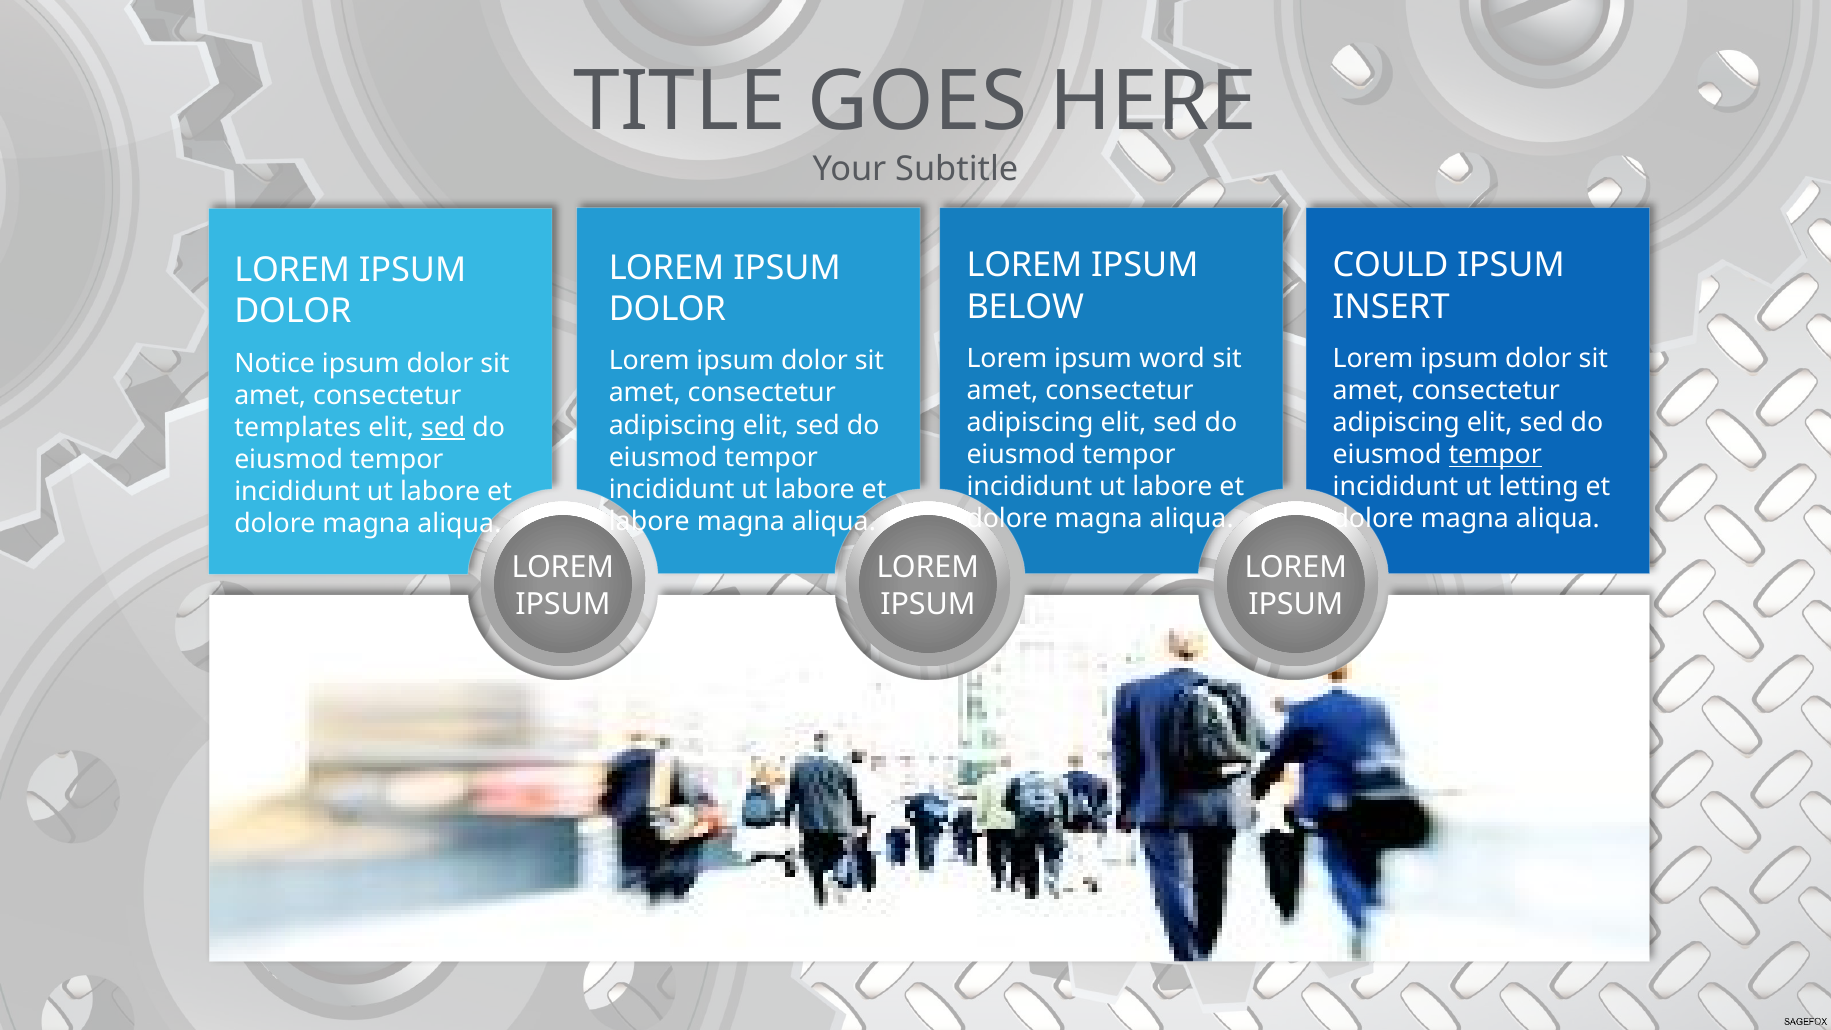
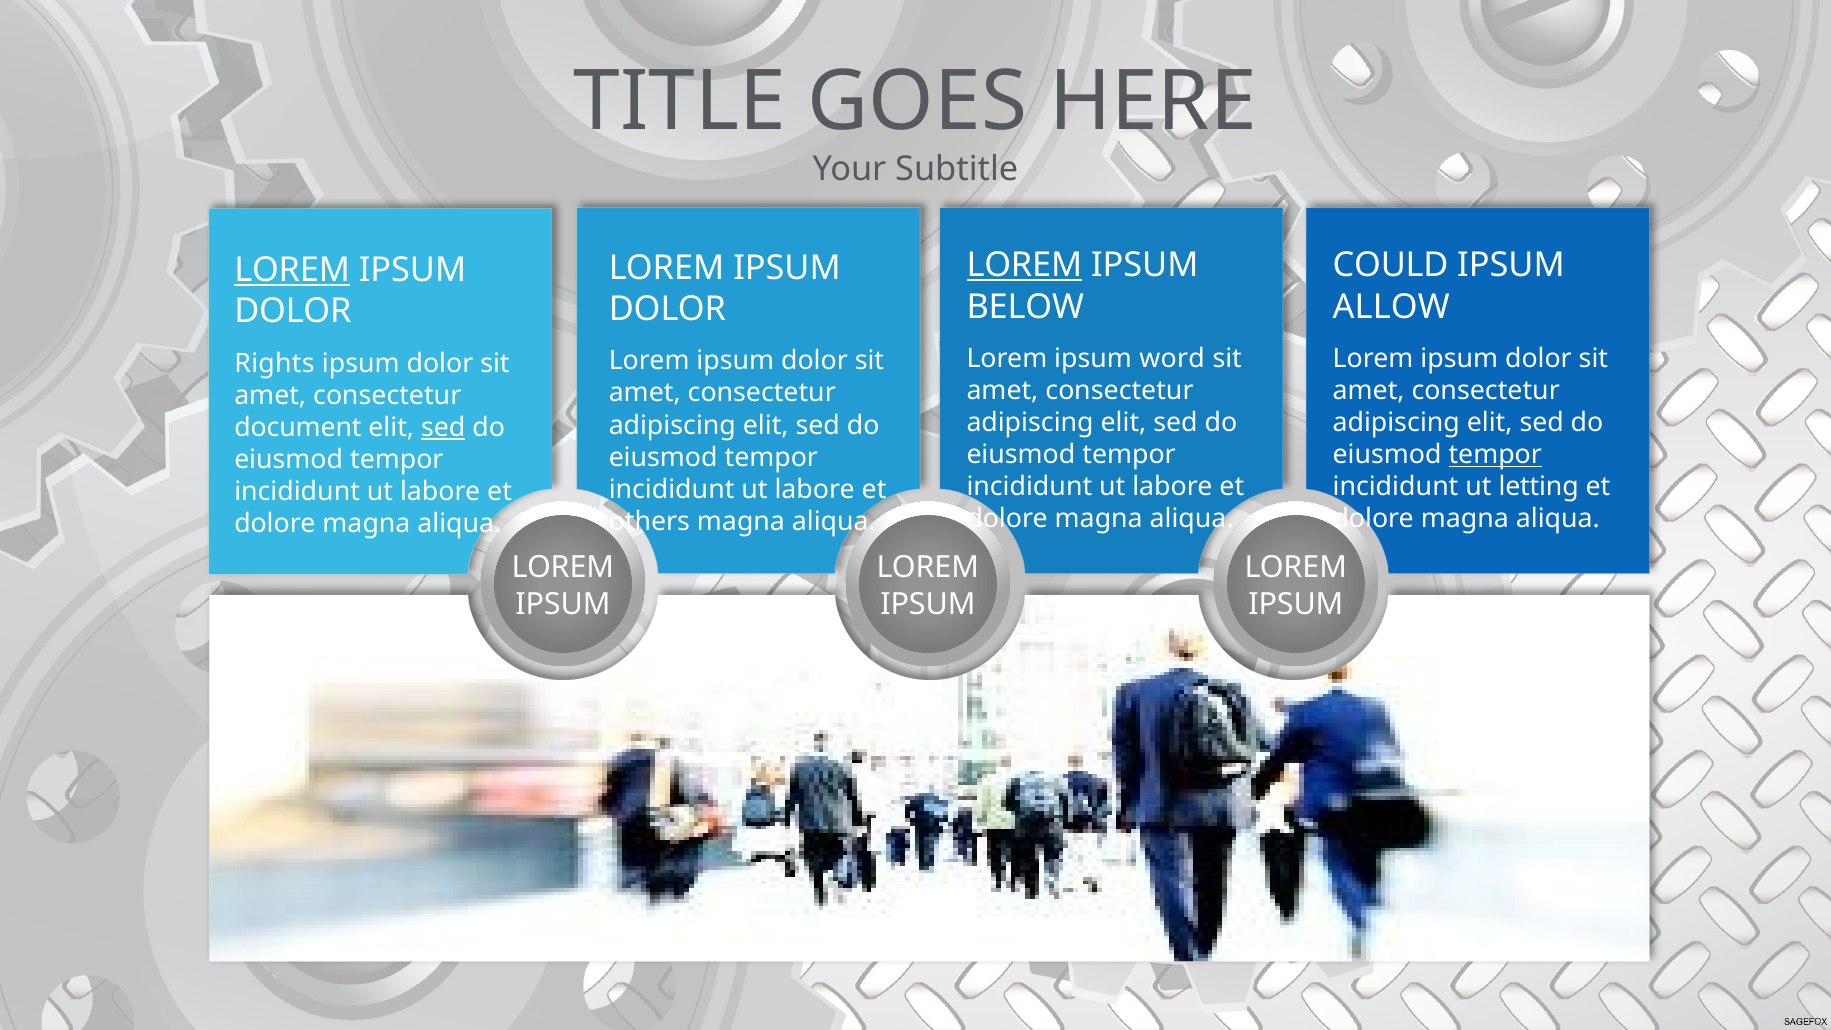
LOREM underline: none -> present (1024, 266)
LOREM underline: none -> present (292, 270)
INSERT: INSERT -> ALLOW (1391, 307)
Notice: Notice -> Rights (275, 364)
templates: templates -> document (298, 428)
labore: labore -> others (649, 521)
